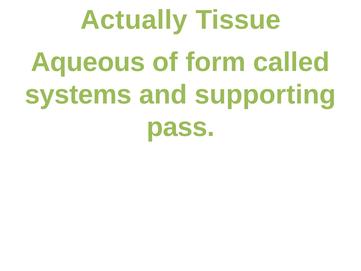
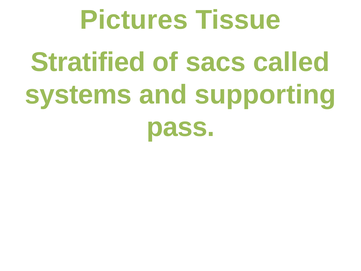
Actually: Actually -> Pictures (134, 20)
Aqueous: Aqueous -> Stratified (88, 62)
form: form -> sacs (216, 62)
